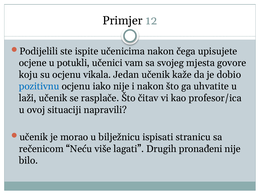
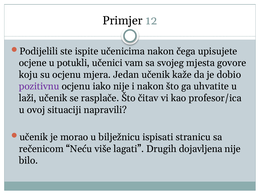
vikala: vikala -> mjera (97, 75)
pozitivnu colour: blue -> purple (39, 86)
pronađeni: pronađeni -> dojavljena (201, 149)
